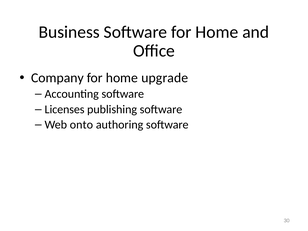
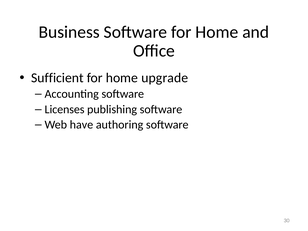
Company: Company -> Sufficient (57, 78)
onto: onto -> have (81, 125)
